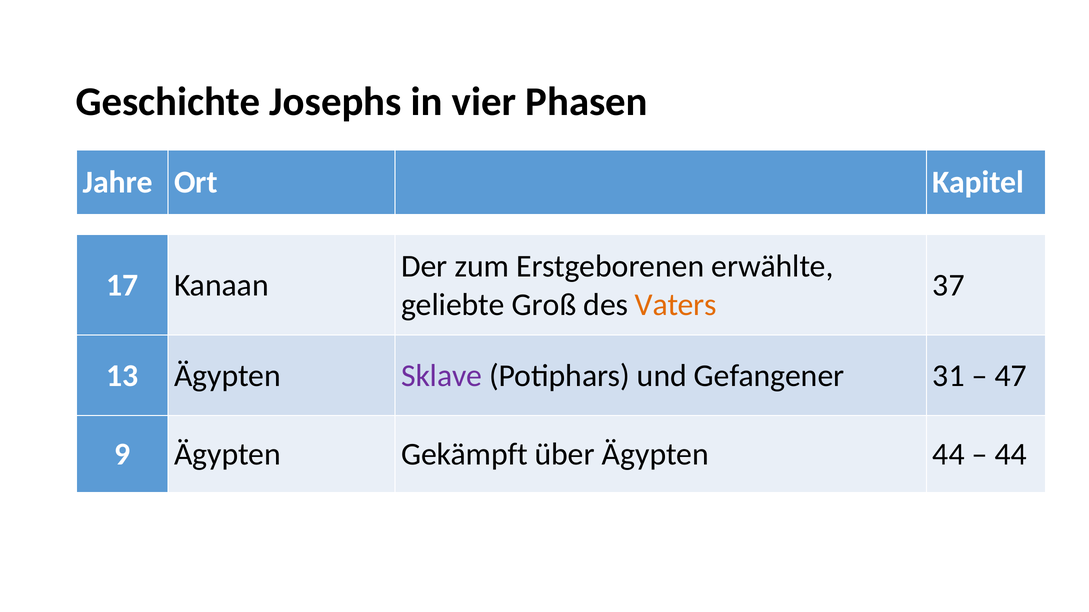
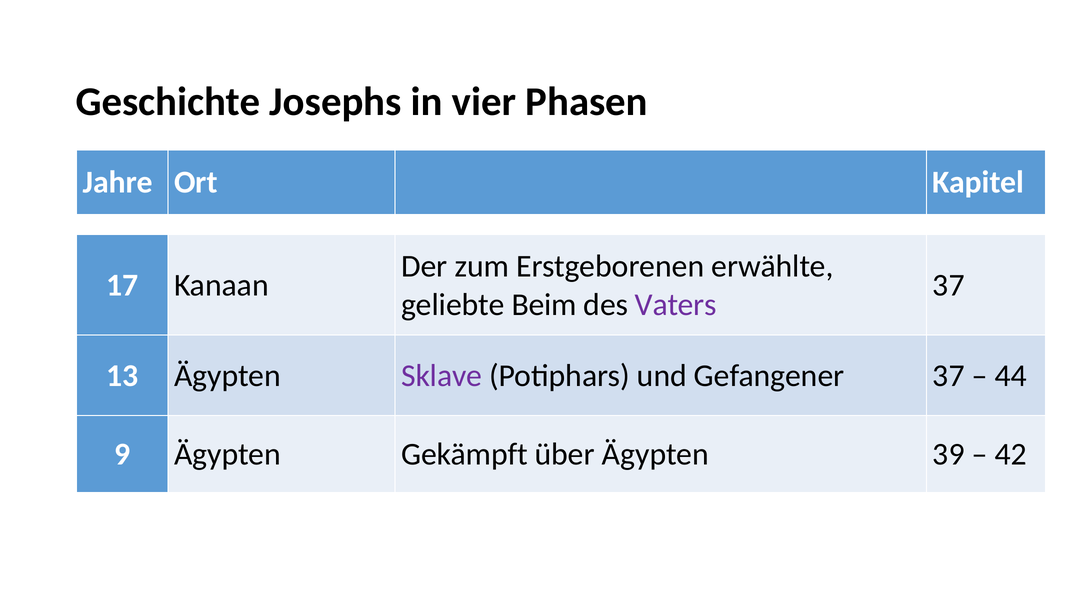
Groß: Groß -> Beim (544, 305)
Vaters colour: orange -> purple (676, 305)
Gefangener 31: 31 -> 37 (949, 376)
47: 47 -> 44 (1011, 376)
Ägypten 44: 44 -> 39 (949, 455)
44: 44 -> 42 (1011, 455)
